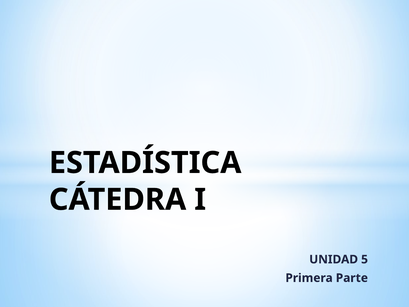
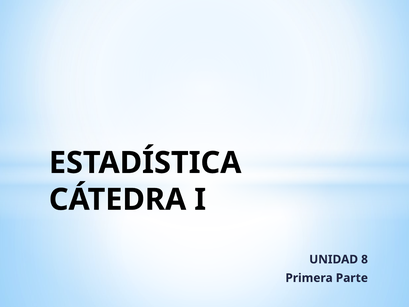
5: 5 -> 8 (365, 259)
